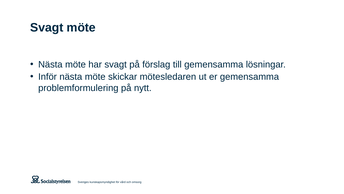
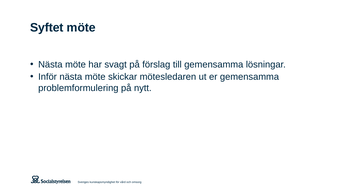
Svagt: Svagt -> Syftet (47, 28)
